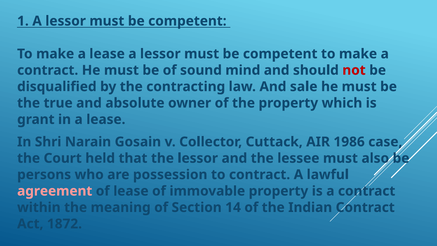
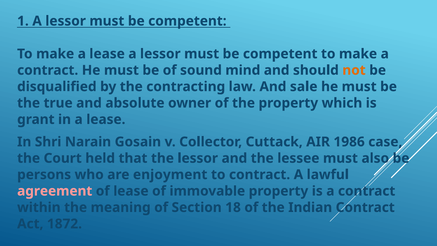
not colour: red -> orange (354, 70)
possession: possession -> enjoyment (170, 175)
14: 14 -> 18 (233, 207)
